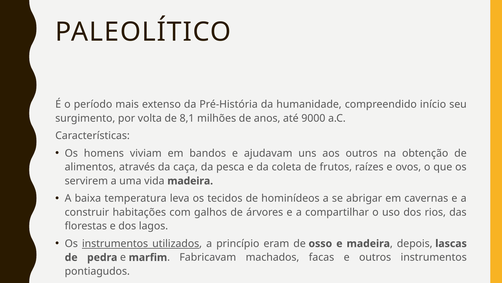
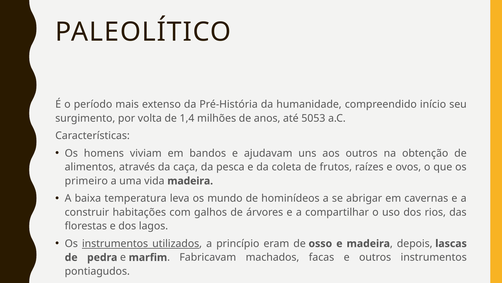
8,1: 8,1 -> 1,4 (187, 118)
9000: 9000 -> 5053 (313, 118)
servirem: servirem -> primeiro (86, 181)
tecidos: tecidos -> mundo (225, 198)
